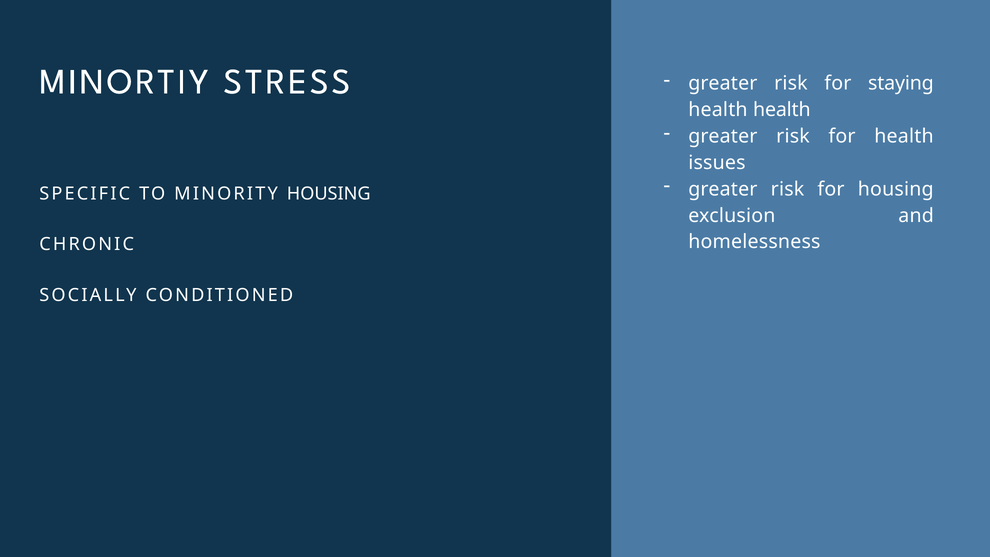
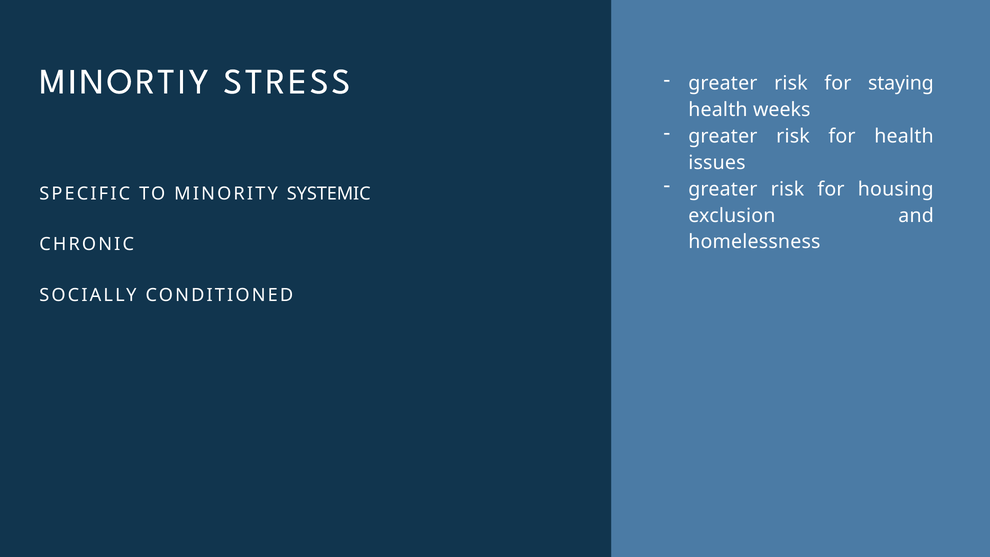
health health: health -> weeks (782, 110)
MINORITY HOUSING: HOUSING -> SYSTEMIC (329, 194)
